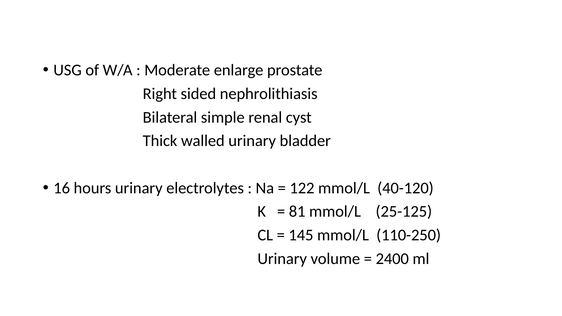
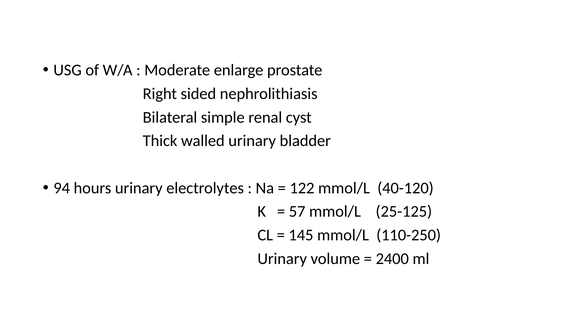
16: 16 -> 94 (62, 188)
81: 81 -> 57 (297, 212)
